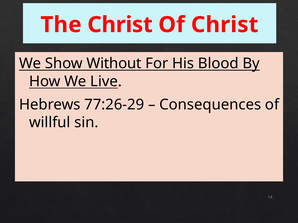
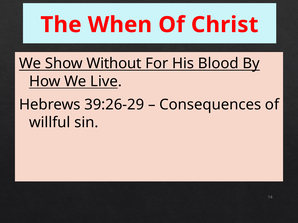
The Christ: Christ -> When (120, 25)
77:26-29: 77:26-29 -> 39:26-29 (114, 105)
